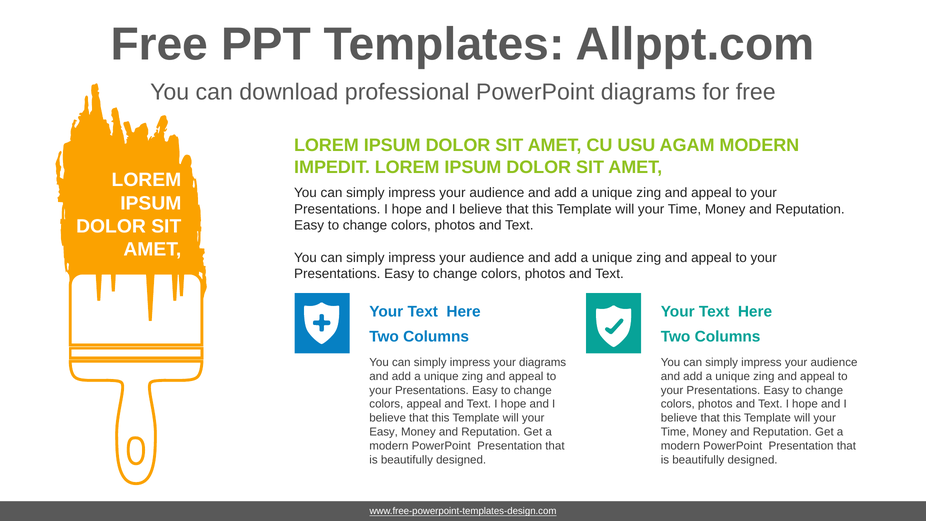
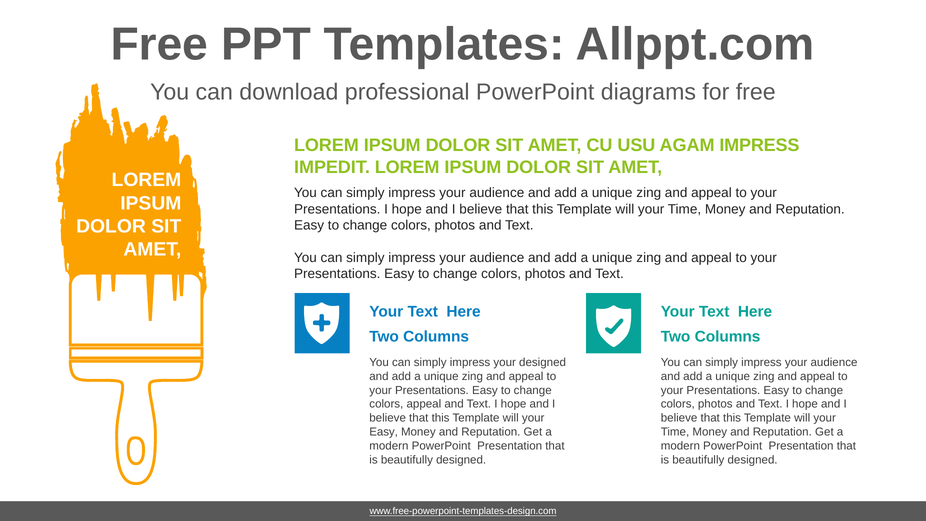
AGAM MODERN: MODERN -> IMPRESS (759, 145)
your diagrams: diagrams -> designed (543, 362)
